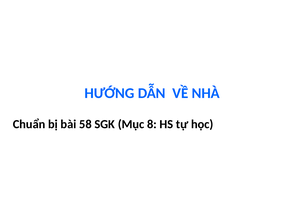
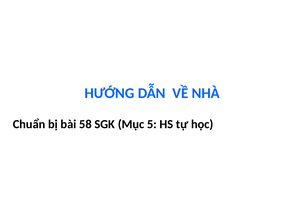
8: 8 -> 5 (152, 124)
